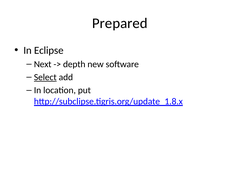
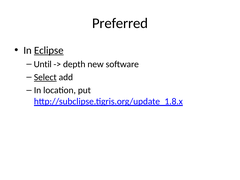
Prepared: Prepared -> Preferred (120, 23)
Eclipse underline: none -> present (49, 50)
Next: Next -> Until (43, 64)
